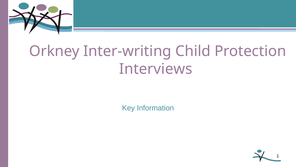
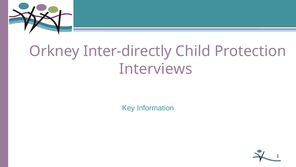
Inter-writing: Inter-writing -> Inter-directly (127, 51)
